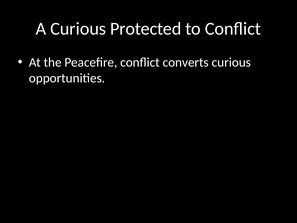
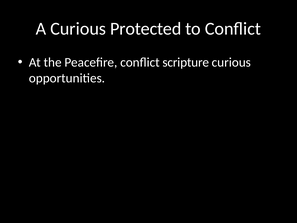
converts: converts -> scripture (186, 62)
